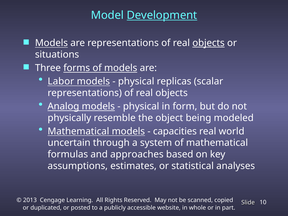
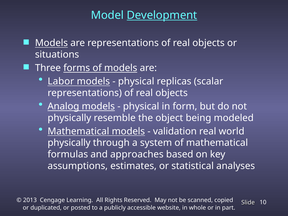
objects underline: present -> none (209, 43)
capacities: capacities -> validation (175, 131)
uncertain: uncertain -> physically (69, 143)
